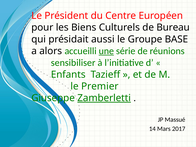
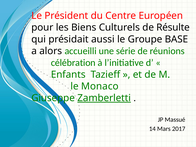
Bureau: Bureau -> Résulte (173, 27)
une underline: present -> none (106, 51)
sensibiliser: sensibiliser -> célébration (73, 63)
Premier: Premier -> Monaco (100, 86)
